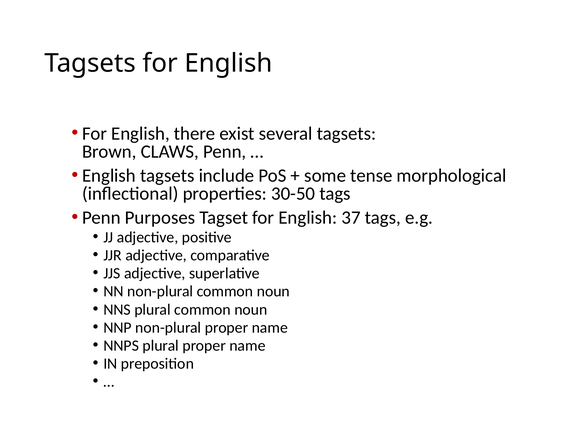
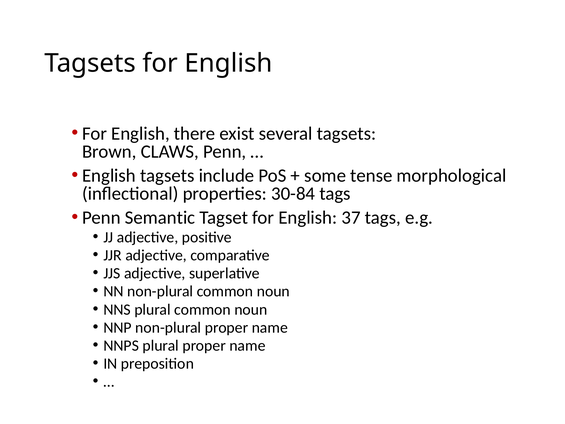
30-50: 30-50 -> 30-84 (293, 194)
Purposes: Purposes -> Semantic (160, 218)
